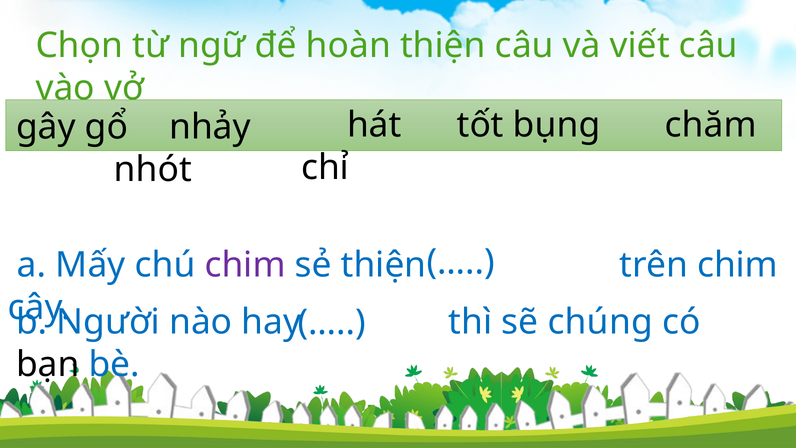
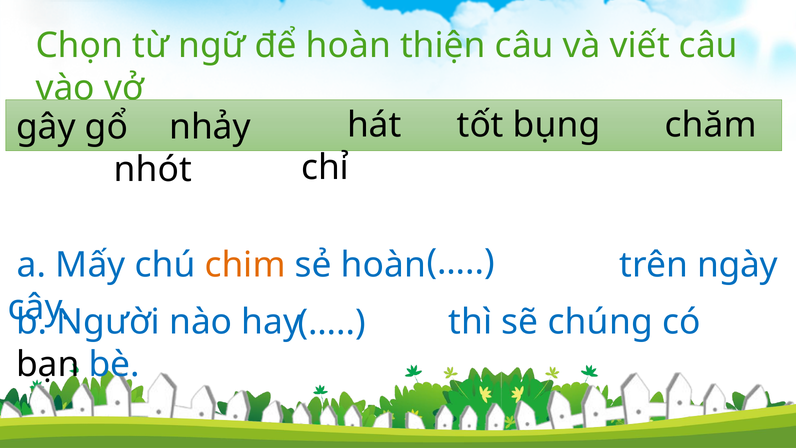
chim colour: purple -> orange (245, 265)
sẻ thiện: thiện -> hoàn (384, 265)
trên chim: chim -> ngày (738, 265)
